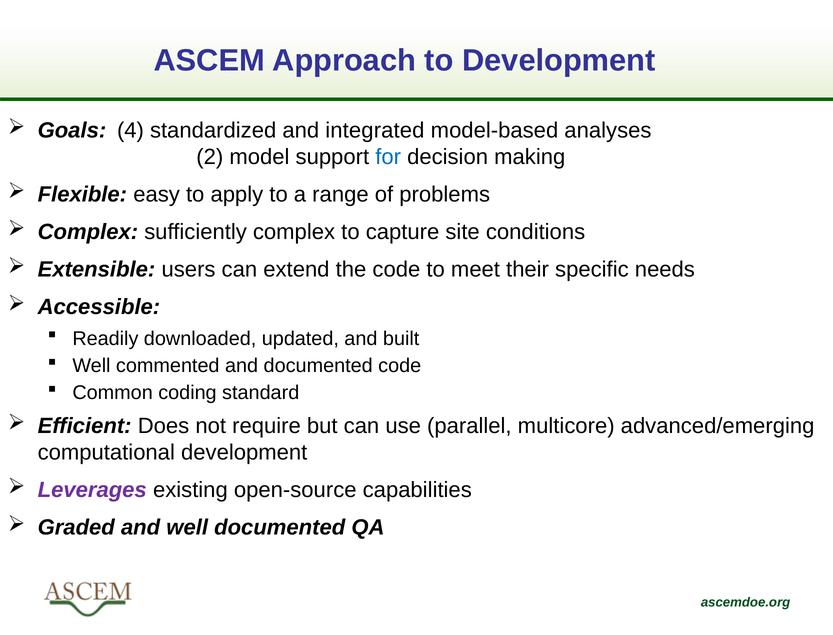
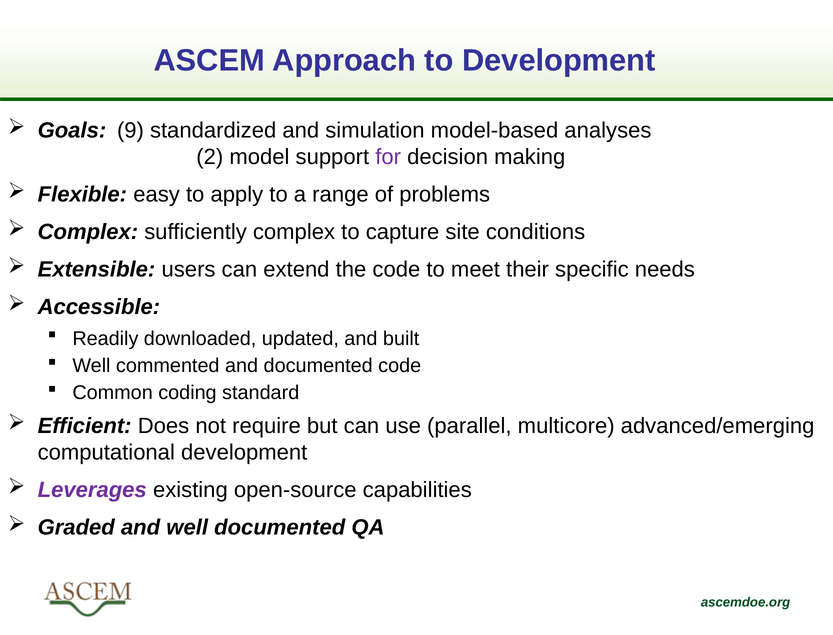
4: 4 -> 9 (130, 131)
integrated: integrated -> simulation (375, 131)
for colour: blue -> purple (388, 157)
